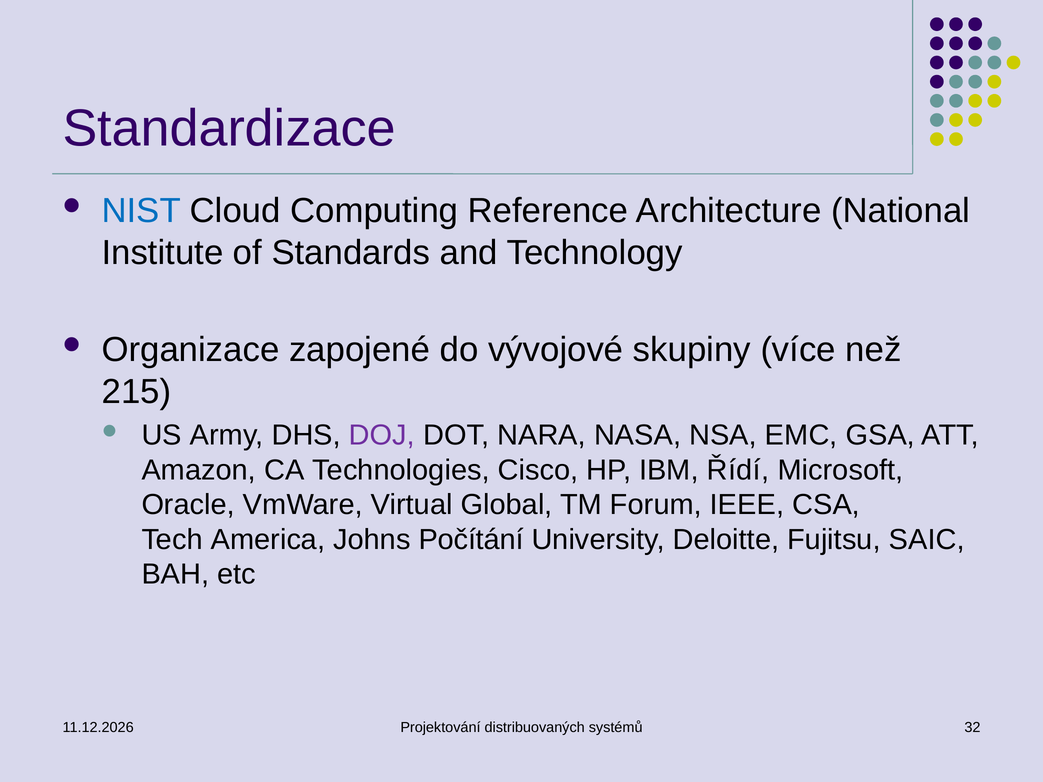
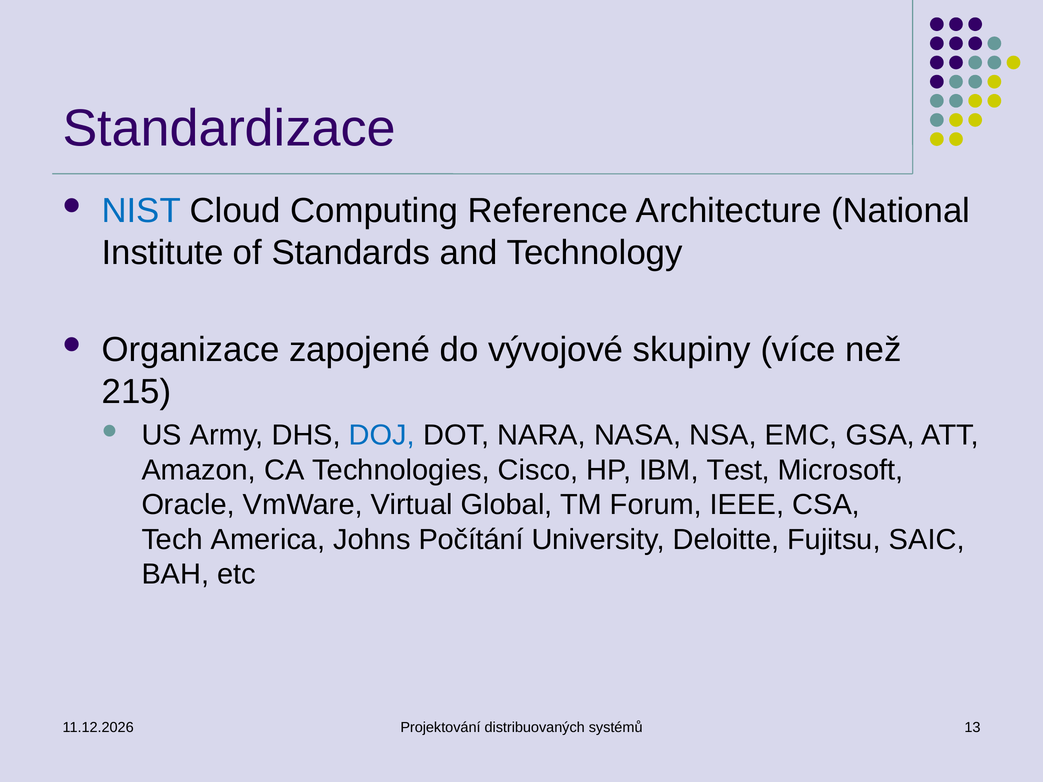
DOJ colour: purple -> blue (382, 435)
Řídí: Řídí -> Test (738, 470)
32: 32 -> 13 (972, 728)
